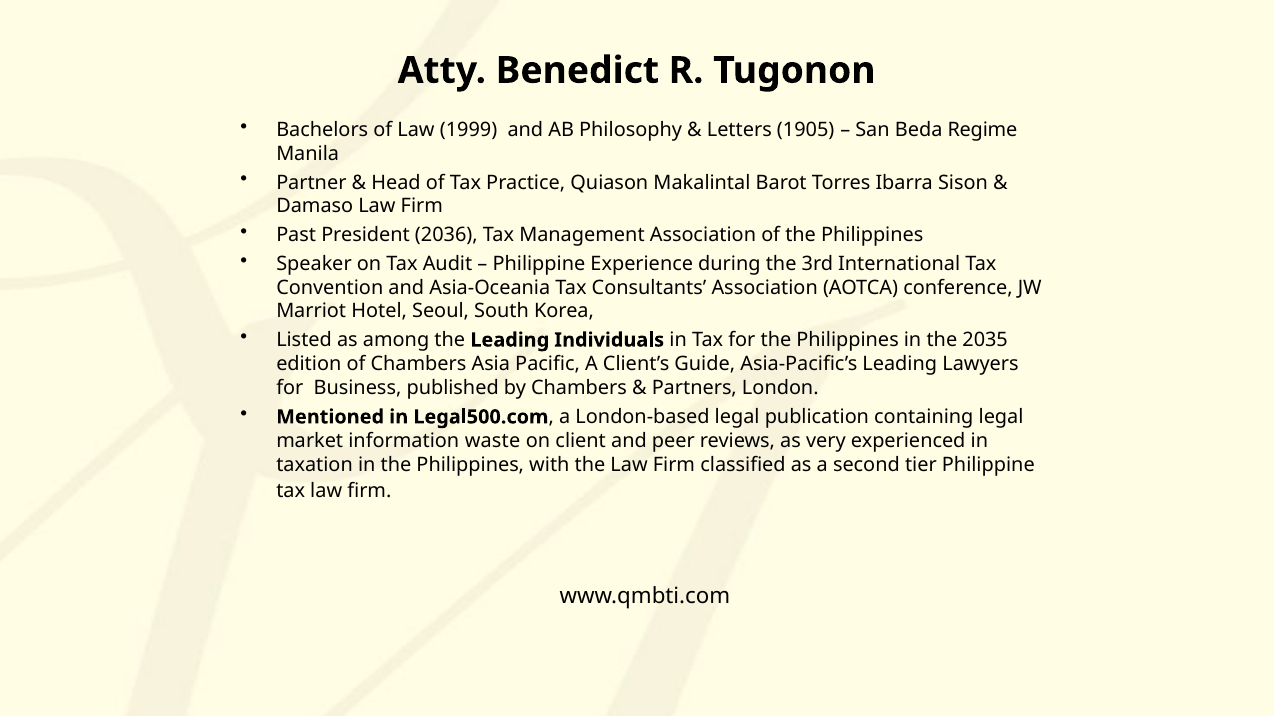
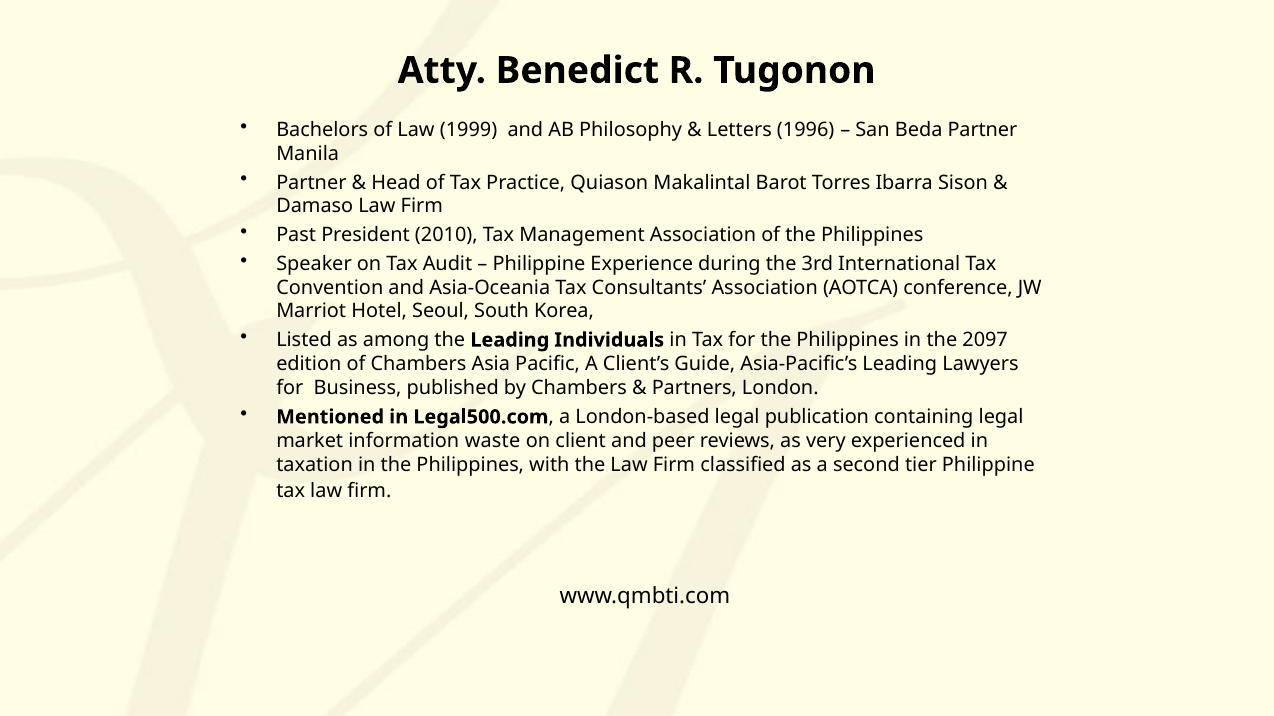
1905: 1905 -> 1996 (806, 130)
Beda Regime: Regime -> Partner (982, 130)
2036: 2036 -> 2010 (446, 235)
2035: 2035 -> 2097 (985, 340)
